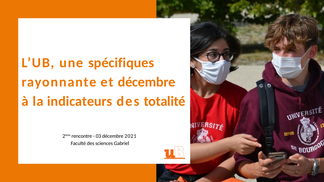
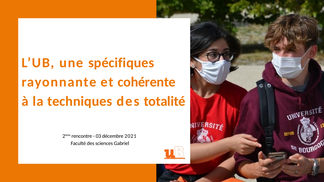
et décembre: décembre -> cohérente (147, 82)
indicateurs: indicateurs -> techniques (80, 101)
